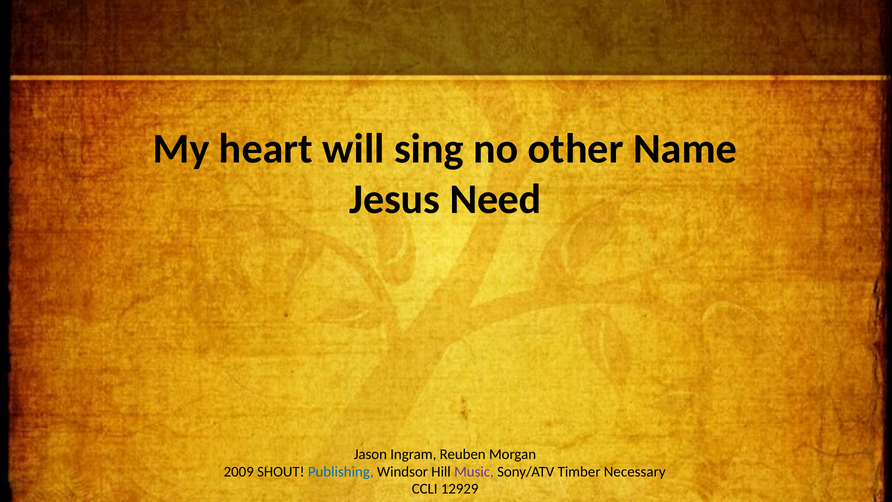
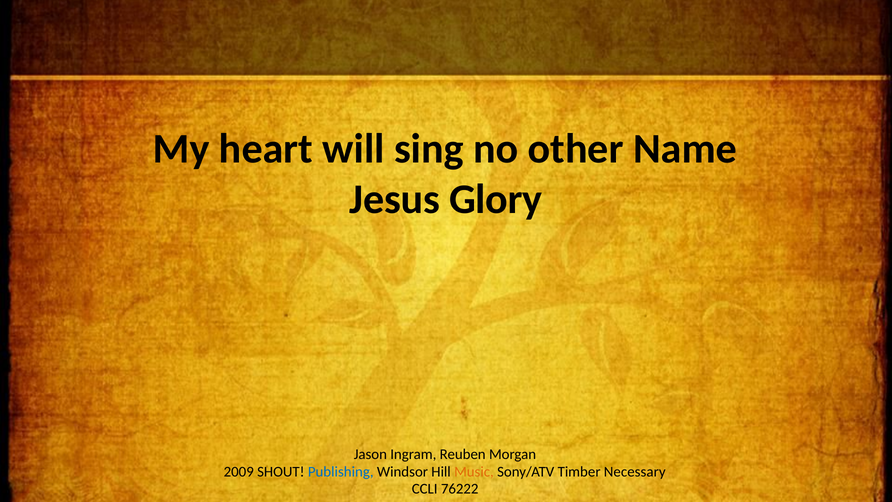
Need: Need -> Glory (495, 199)
Music colour: purple -> orange (474, 471)
12929: 12929 -> 76222 (460, 489)
